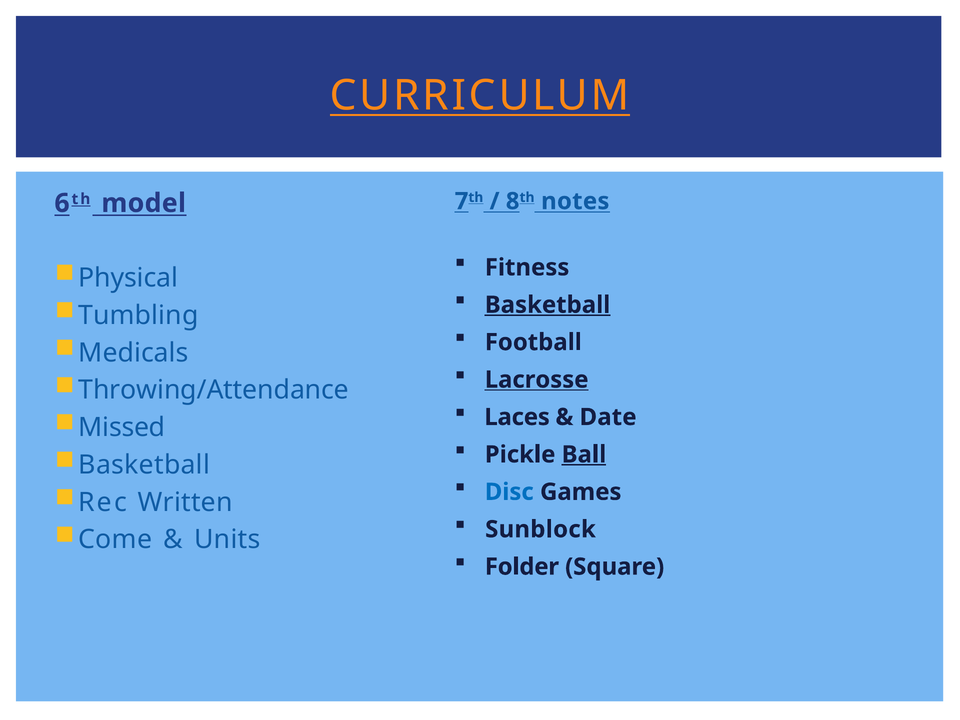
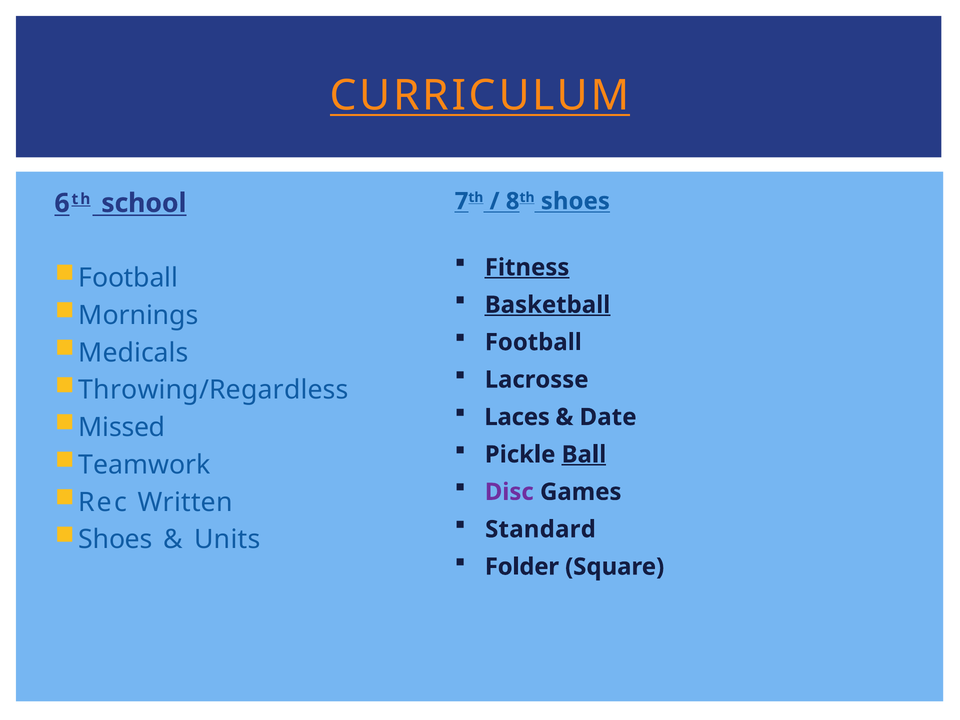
8th notes: notes -> shoes (575, 201)
model: model -> school (144, 203)
Fitness underline: none -> present (527, 267)
Physical: Physical -> Football (128, 278)
Tumbling: Tumbling -> Mornings (138, 315)
Lacrosse underline: present -> none (537, 380)
Throwing/Attendance: Throwing/Attendance -> Throwing/Regardless (214, 390)
Basketball: Basketball -> Teamwork (144, 465)
Disc colour: blue -> purple (509, 492)
Sunblock: Sunblock -> Standard (540, 529)
Come: Come -> Shoes (115, 540)
